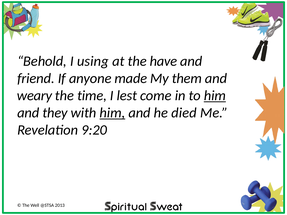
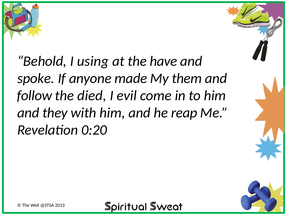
friend: friend -> spoke (36, 78)
weary: weary -> follow (35, 96)
time: time -> died (92, 96)
lest: lest -> evil (127, 96)
him underline: present -> none (215, 96)
him underline: present -> none (112, 113)
died: died -> reap (184, 113)
9:20: 9:20 -> 0:20 (94, 130)
